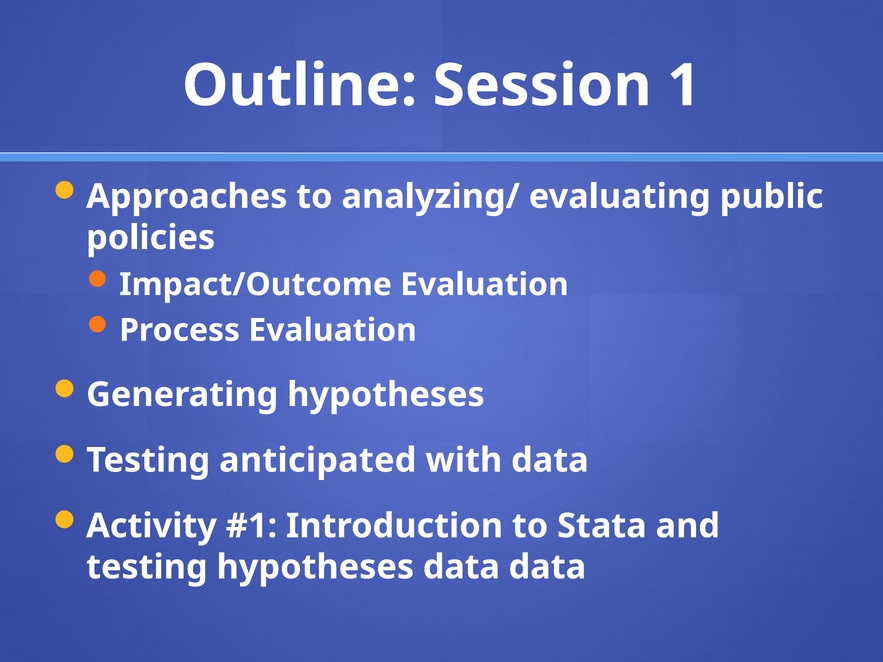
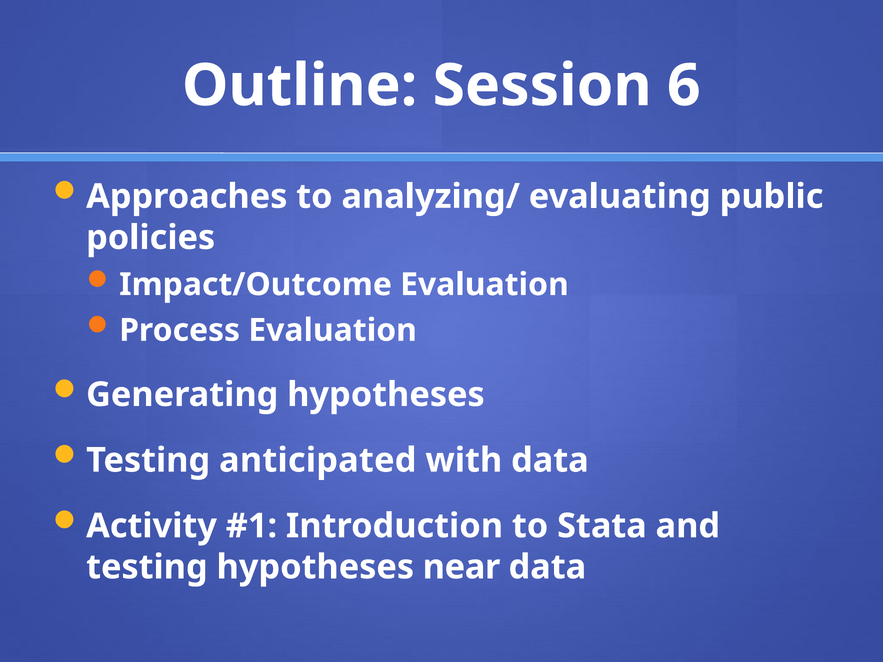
1: 1 -> 6 (684, 86)
hypotheses data: data -> near (461, 567)
